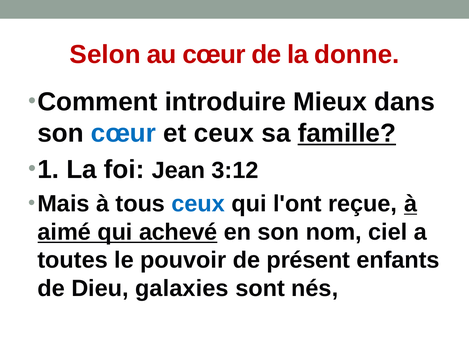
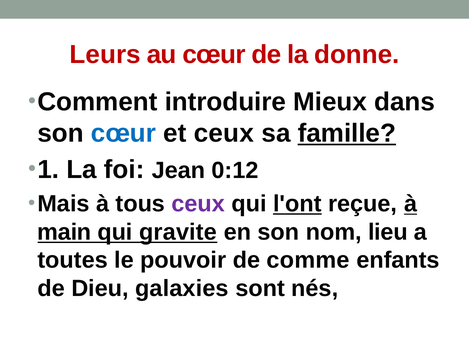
Selon: Selon -> Leurs (105, 55)
3:12: 3:12 -> 0:12 (235, 170)
ceux colour: blue -> purple (198, 204)
l'ont underline: none -> present (297, 204)
aimé: aimé -> main (64, 232)
achevé: achevé -> gravite (178, 232)
ciel: ciel -> lieu (388, 232)
présent: présent -> comme (308, 260)
